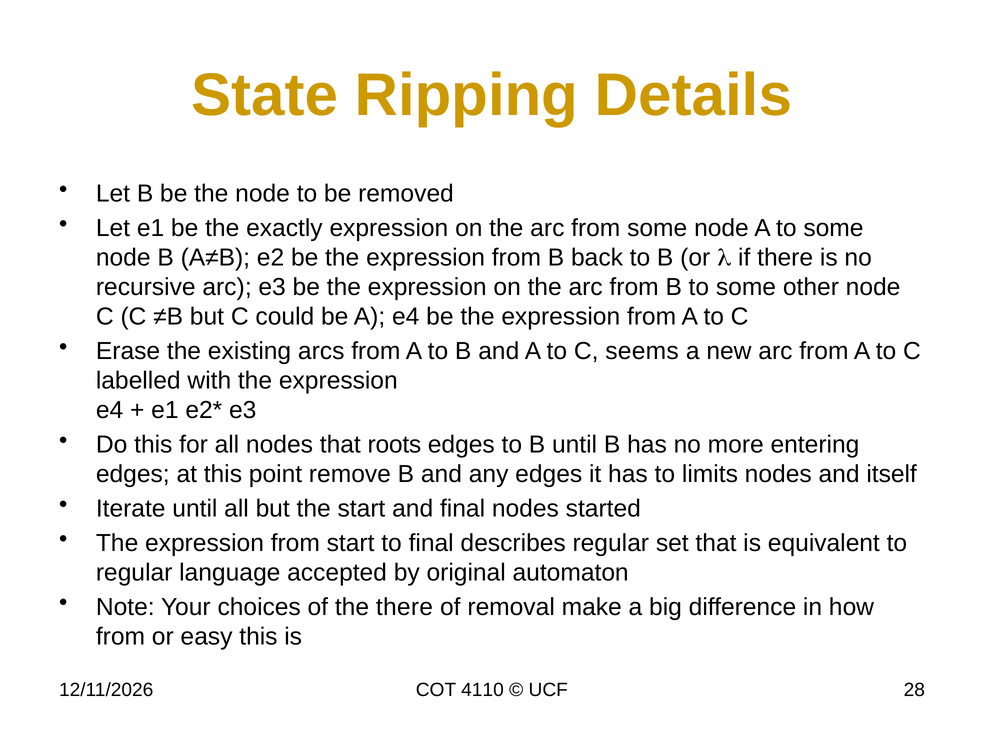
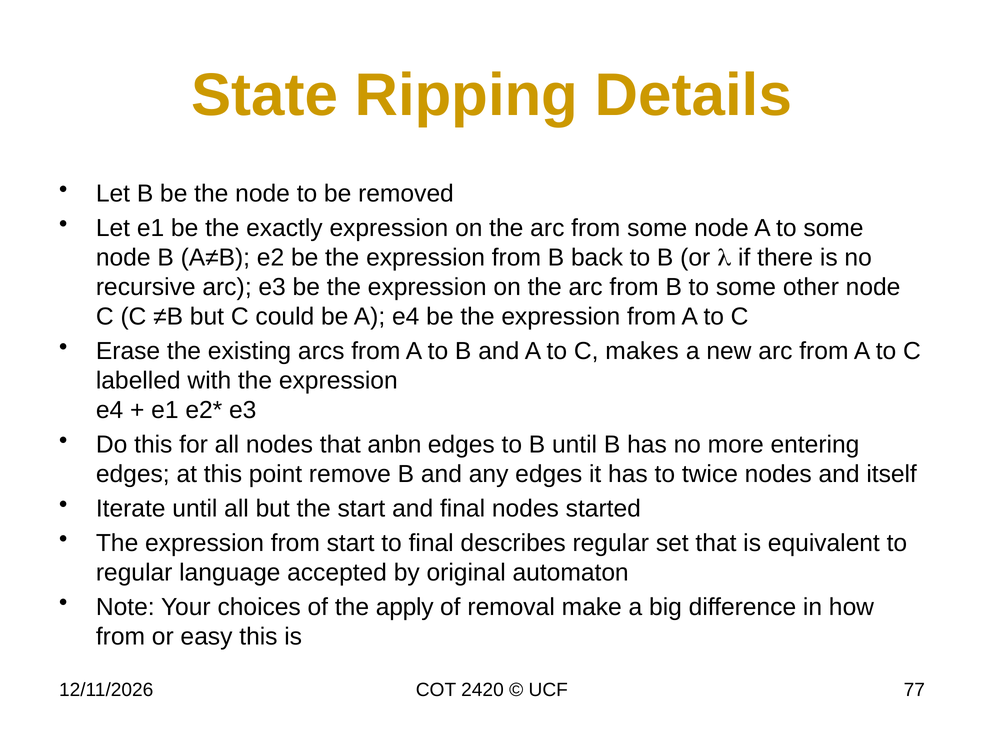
seems: seems -> makes (642, 351)
roots: roots -> anbn (394, 445)
limits: limits -> twice (710, 474)
the there: there -> apply (405, 607)
4110: 4110 -> 2420 (482, 690)
28: 28 -> 77 (914, 690)
